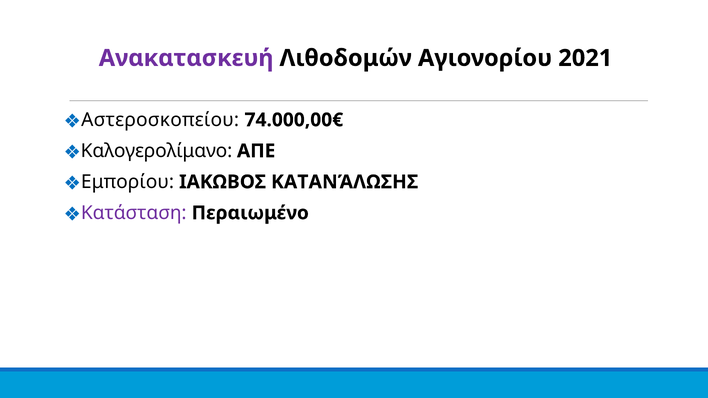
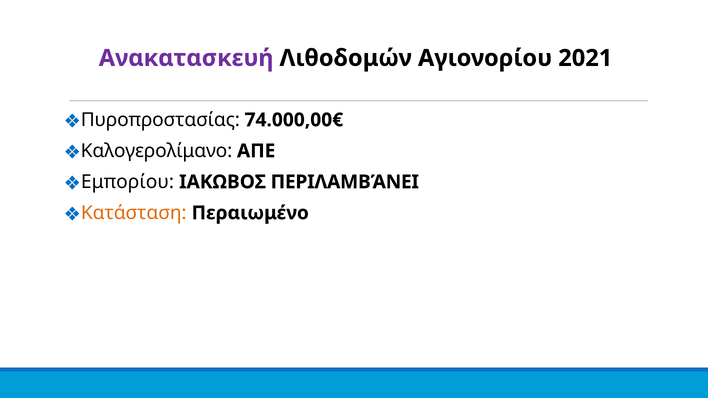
Αστεροσκοπείου: Αστεροσκοπείου -> Πυροπροστασίας (160, 120)
ΚΑΤΑΝΆΛΩΣΗΣ: ΚΑΤΑΝΆΛΩΣΗΣ -> ΠΕΡΙΛΑΜΒΆΝΕΙ (345, 182)
Κατάσταση colour: purple -> orange (134, 213)
